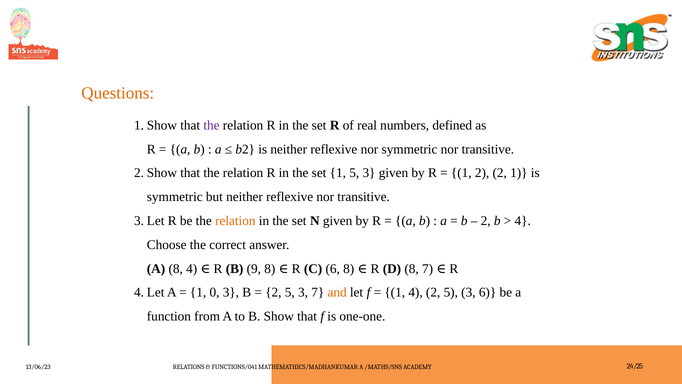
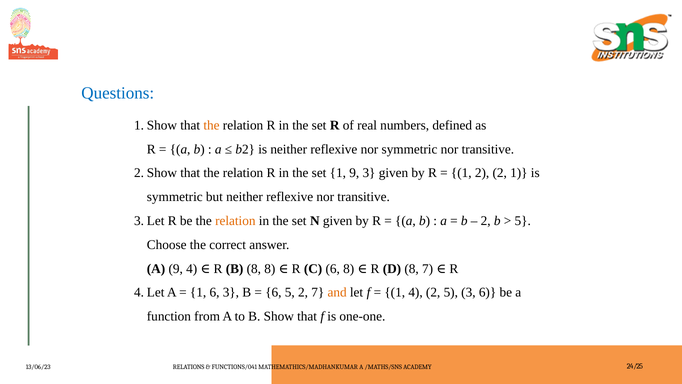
Questions colour: orange -> blue (118, 93)
the colour: purple -> orange (211, 125)
1 5: 5 -> 9 (354, 173)
4: 4 -> 5 (523, 221)
A 8: 8 -> 9 (176, 268)
B 9: 9 -> 8 (254, 268)
1 0: 0 -> 6 (215, 292)
2: 2 -> 6 (273, 292)
3: 3 -> 2 (303, 292)
